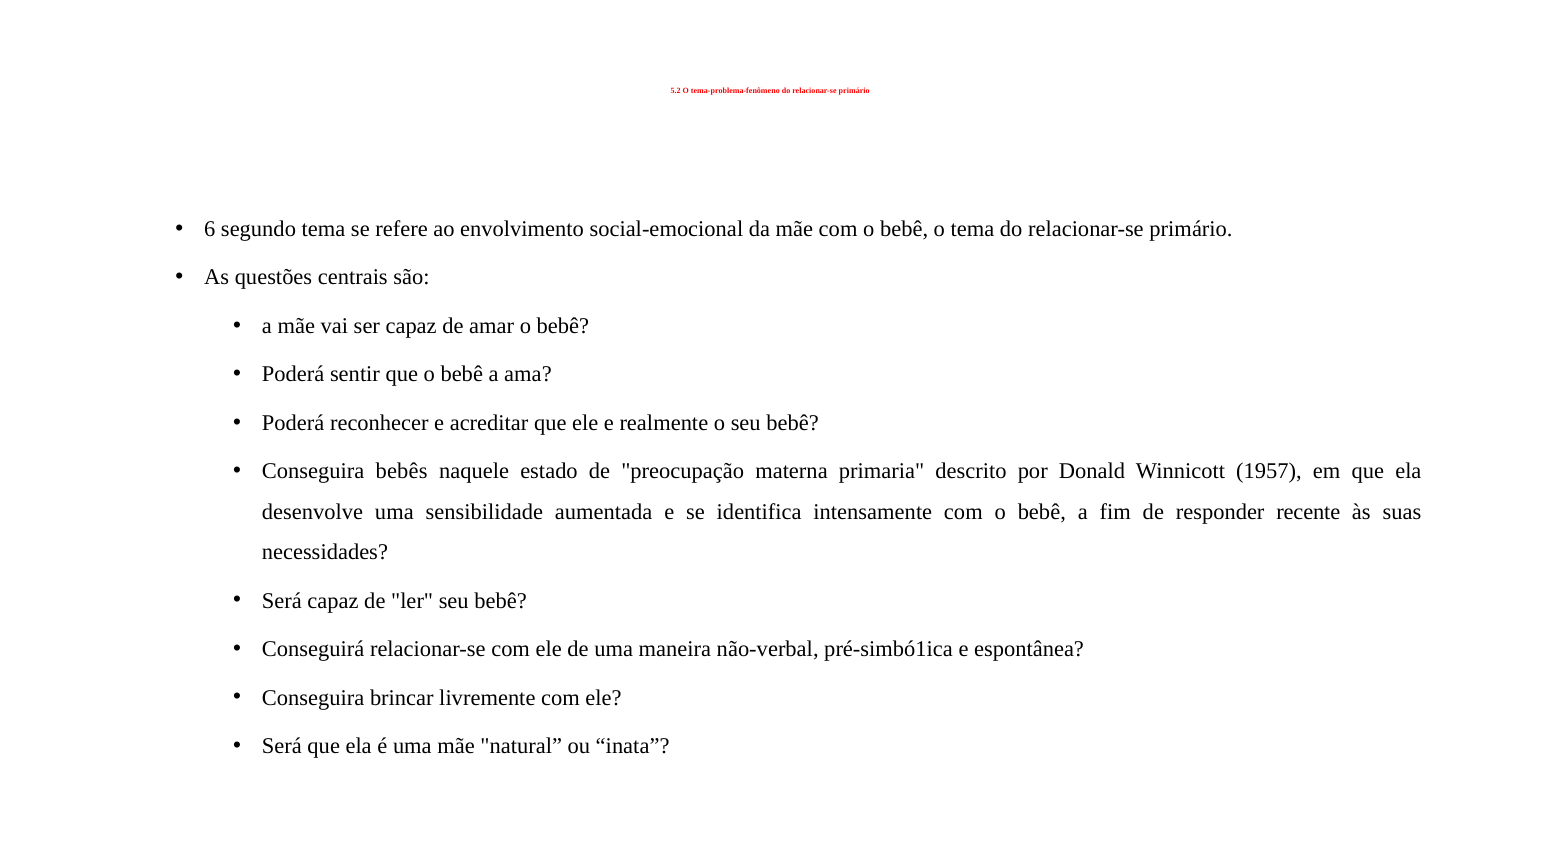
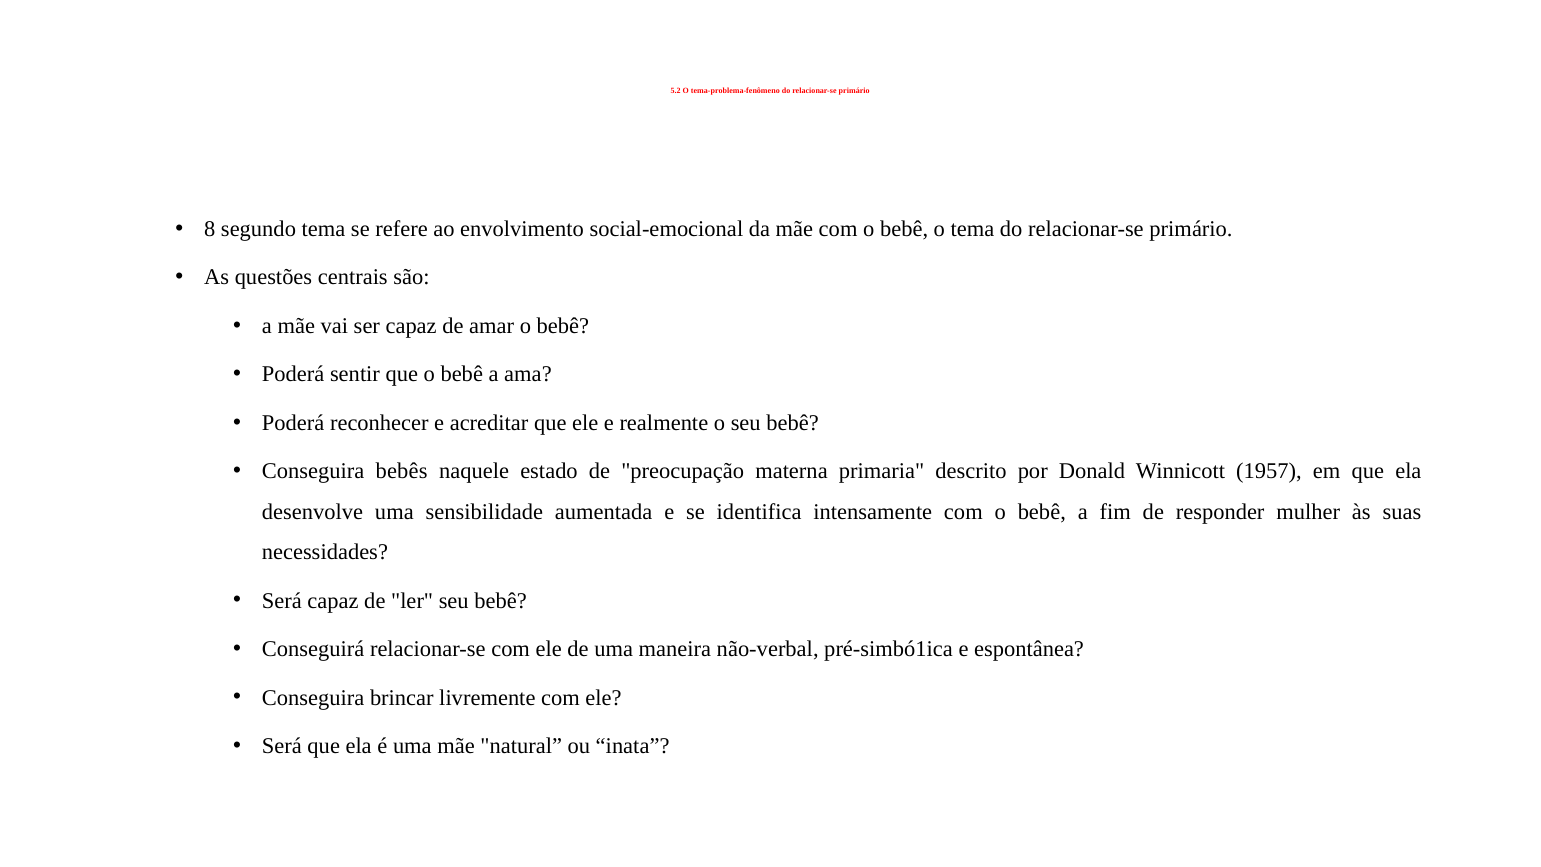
6: 6 -> 8 (210, 229)
recente: recente -> mulher (1308, 512)
